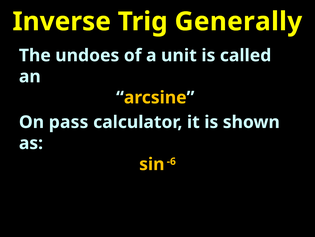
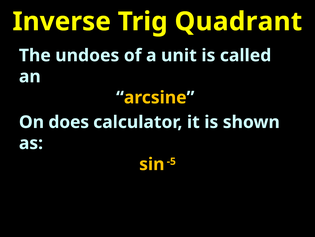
Generally: Generally -> Quadrant (238, 22)
pass: pass -> does (69, 122)
-6: -6 -> -5 (171, 161)
